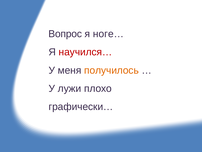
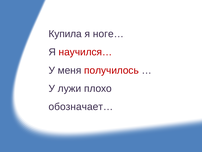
Вопрос: Вопрос -> Купила (65, 34)
получилось colour: orange -> red (111, 70)
графически…: графически… -> обозначает… (81, 106)
